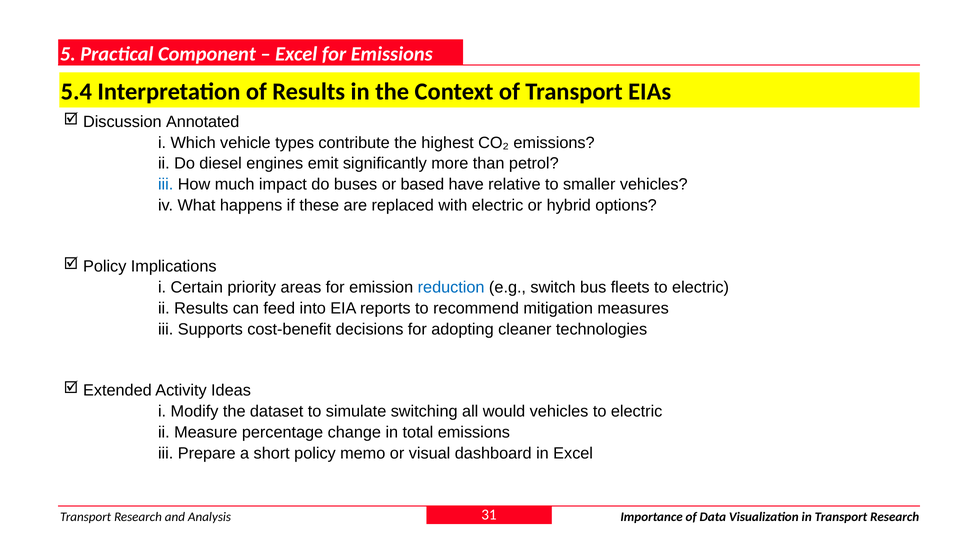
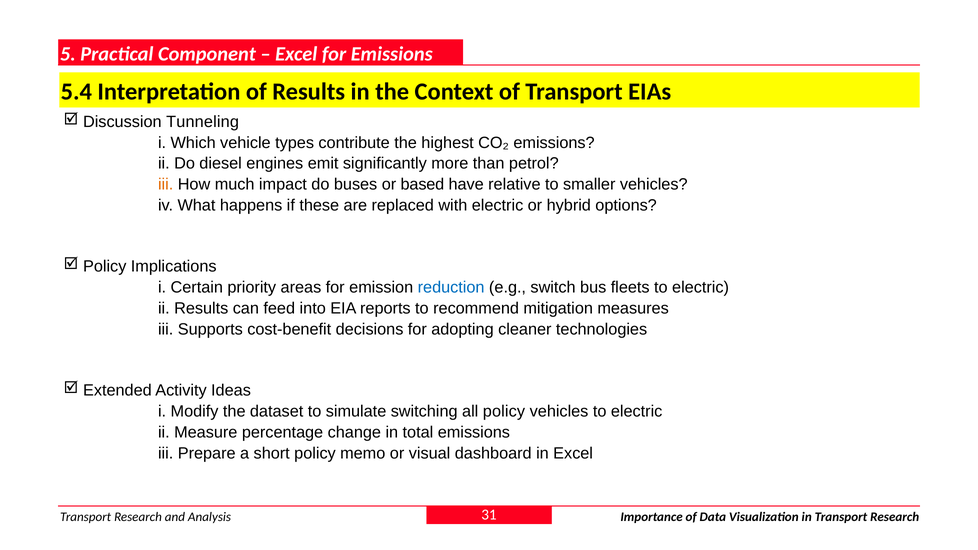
Annotated: Annotated -> Tunneling (203, 122)
iii colour: blue -> orange (166, 185)
all would: would -> policy (504, 411)
